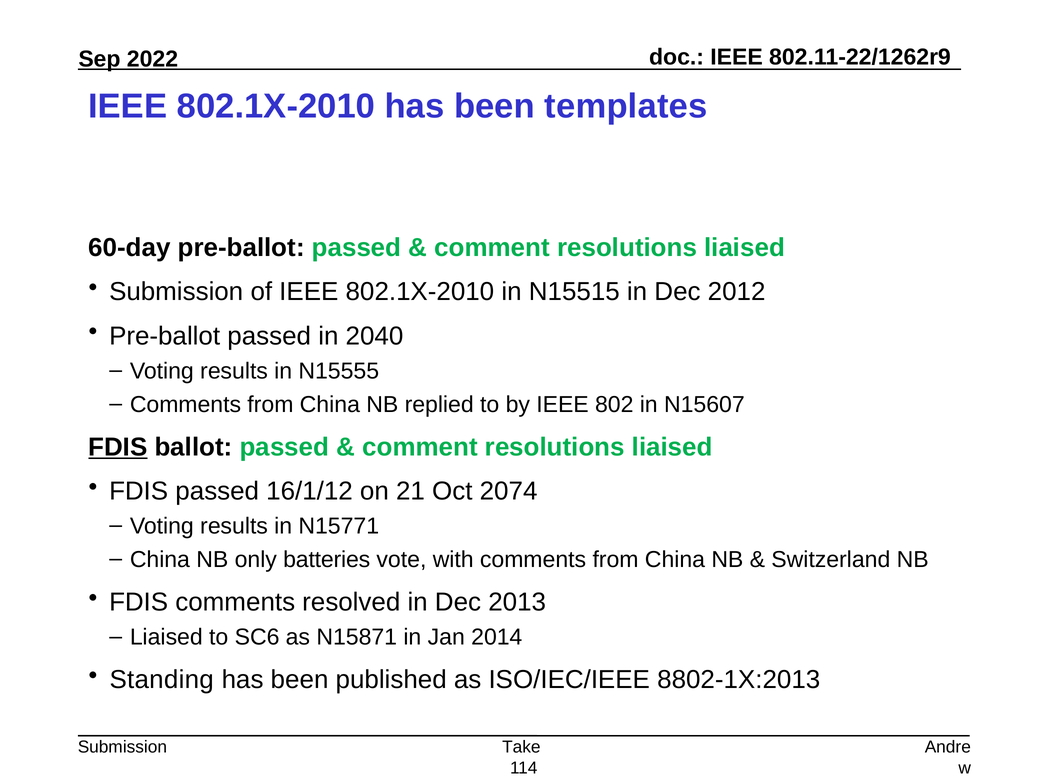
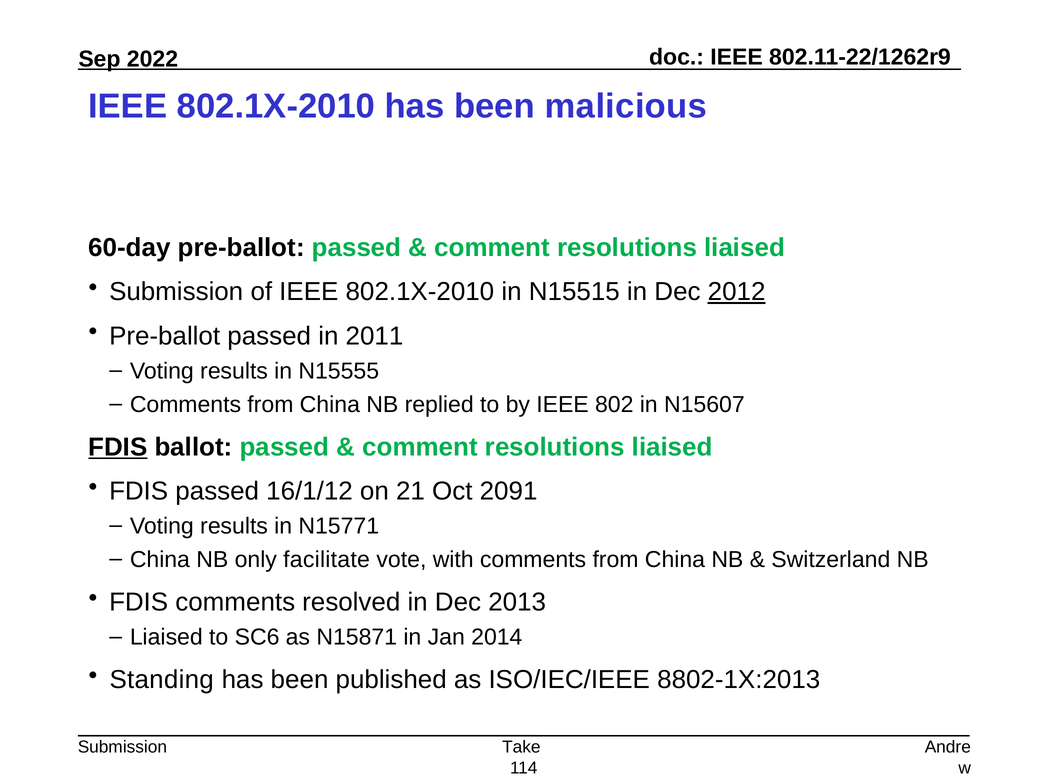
templates: templates -> malicious (626, 106)
2012 underline: none -> present (737, 292)
2040: 2040 -> 2011 (374, 336)
2074: 2074 -> 2091 (509, 491)
batteries: batteries -> facilitate (327, 560)
